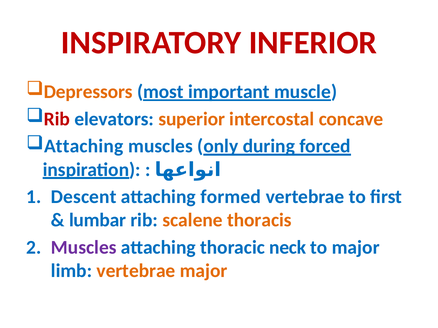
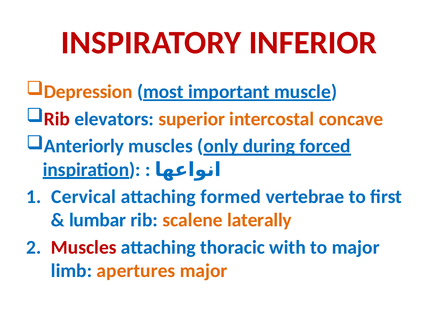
Depressors: Depressors -> Depression (88, 92)
Attaching: Attaching -> Anteriorly (84, 146)
Descent: Descent -> Cervical (84, 197)
thoracis: thoracis -> laterally (259, 221)
Muscles colour: purple -> red (84, 248)
neck: neck -> with (288, 248)
limb vertebrae: vertebrae -> apertures (136, 271)
